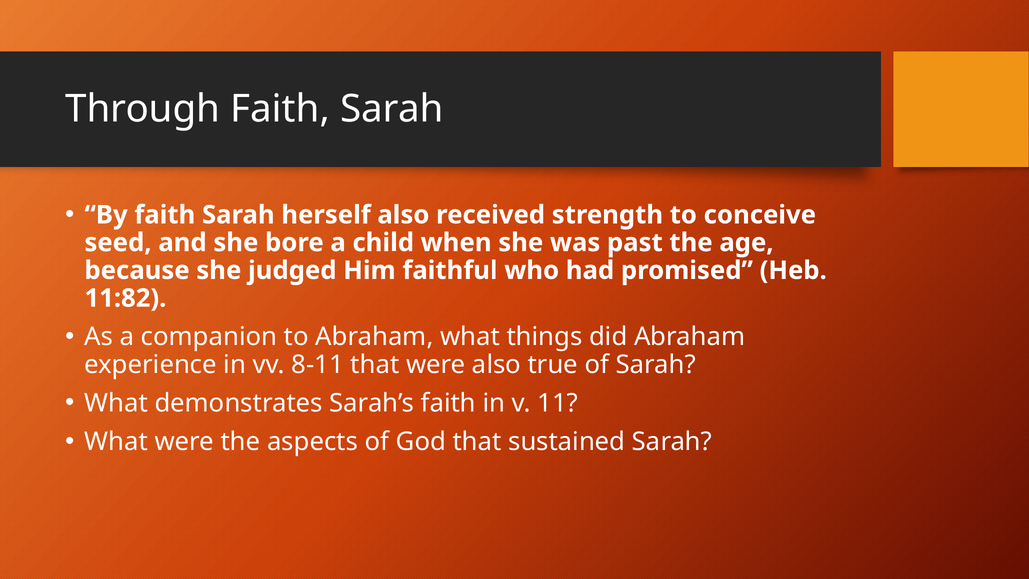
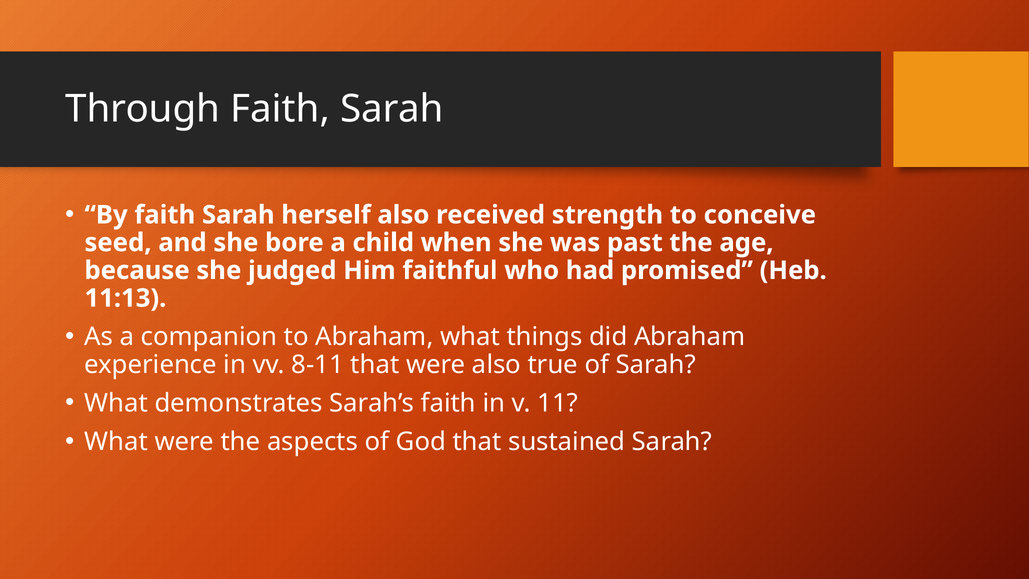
11:82: 11:82 -> 11:13 (125, 298)
